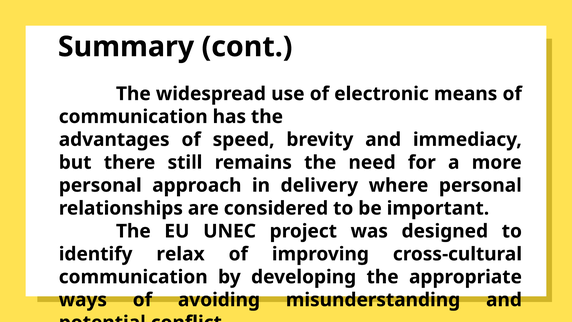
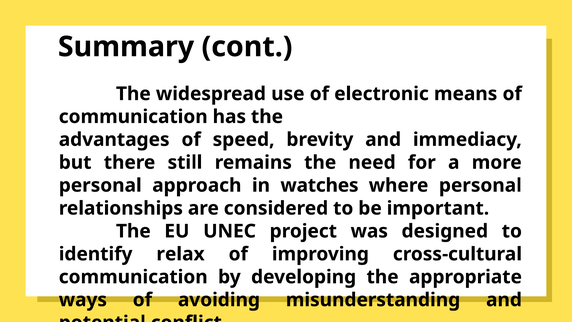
delivery: delivery -> watches (319, 185)
